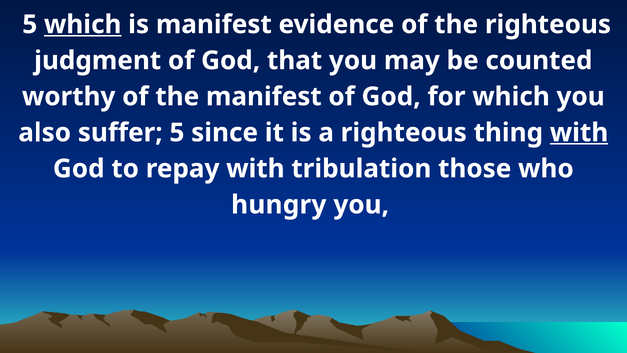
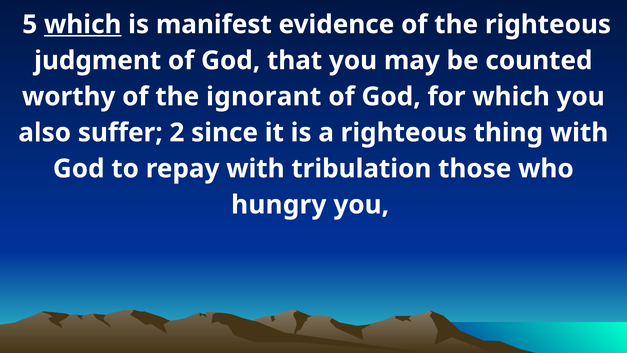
the manifest: manifest -> ignorant (264, 97)
suffer 5: 5 -> 2 (177, 133)
with underline: present -> none (579, 133)
